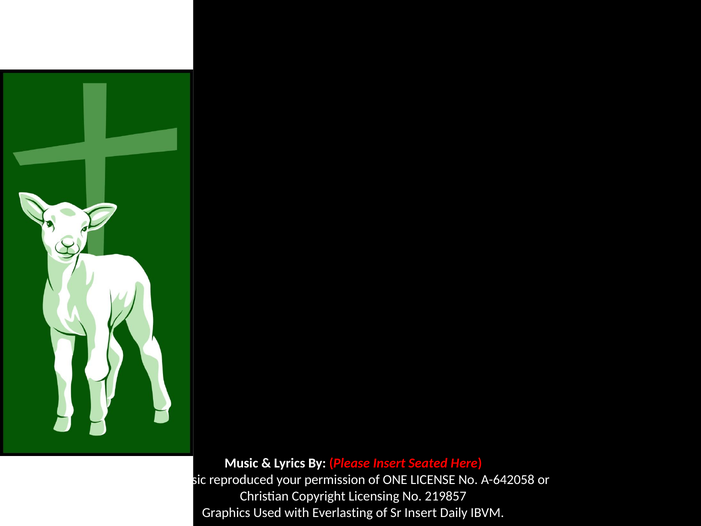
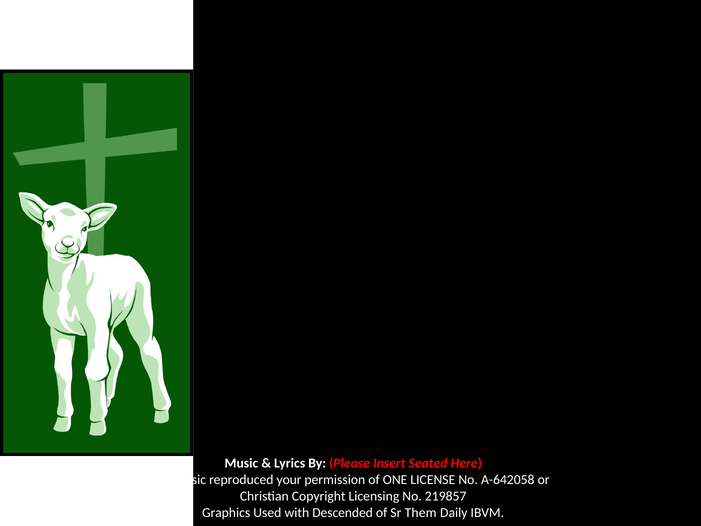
Everlasting: Everlasting -> Descended (343, 512)
Sr Insert: Insert -> Them (421, 512)
